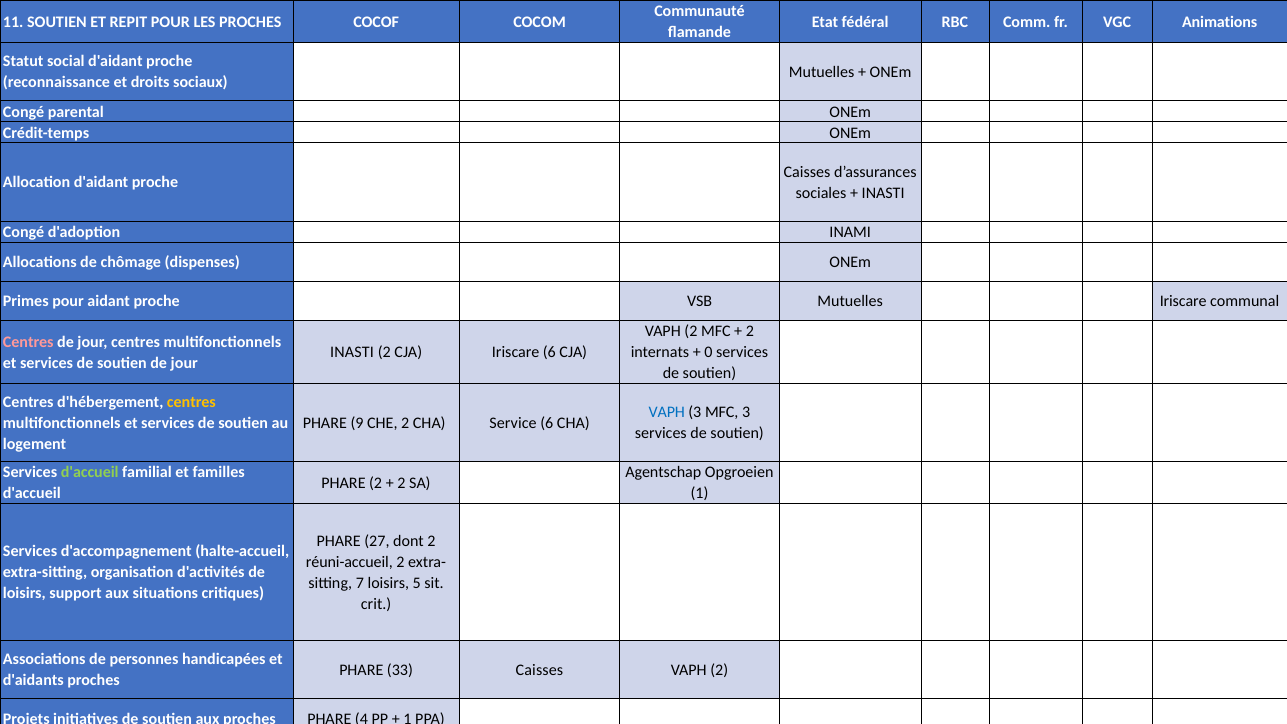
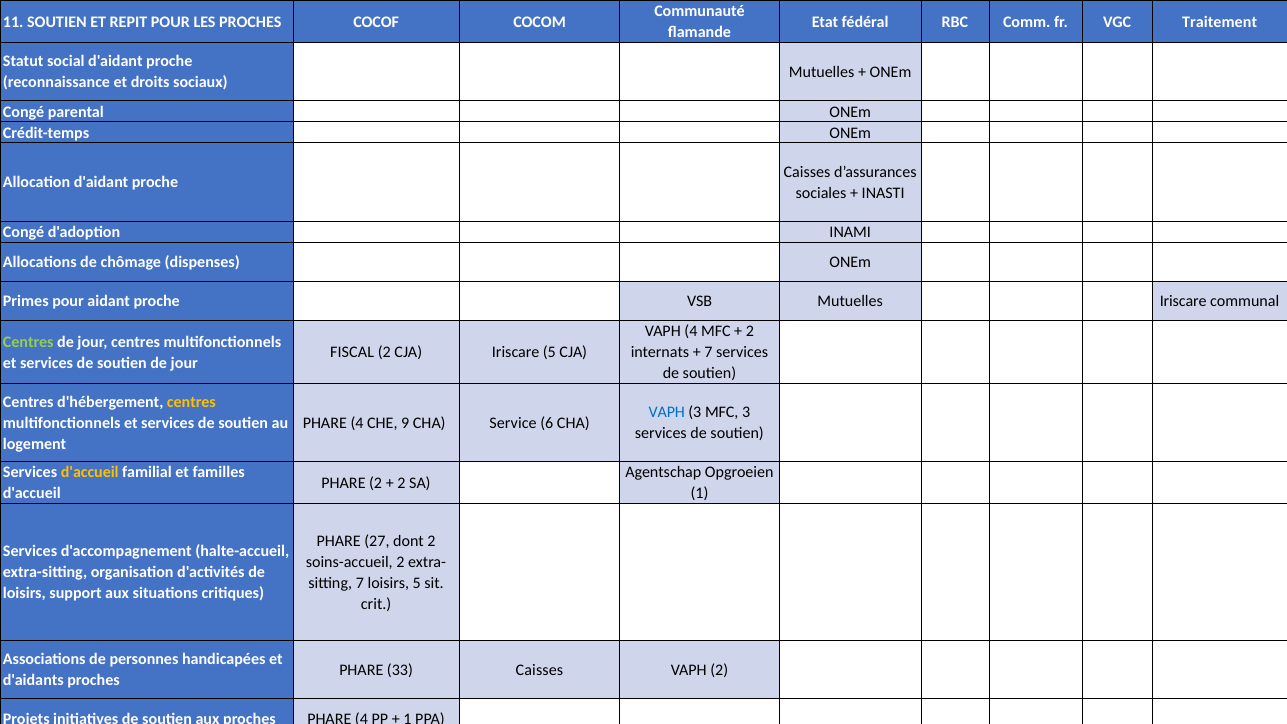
Animations: Animations -> Traitement (1220, 22)
2: 2 -> 4 (691, 331)
Centres colour: pink -> light green (28, 342)
INASTI: INASTI -> FISCAL (352, 352)
Iriscare 6: 6 -> 5 (549, 352)
0: 0 -> 7 (708, 352)
9: 9 -> 4 (357, 423)
CHE 2: 2 -> 9 (405, 423)
d'accueil colour: light green -> yellow (90, 472)
réuni-accueil: réuni-accueil -> soins-accueil (349, 562)
